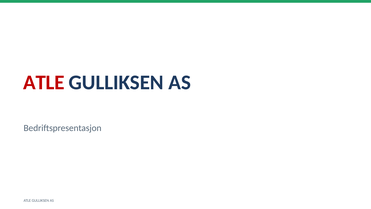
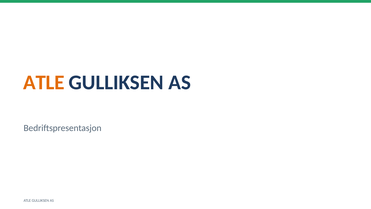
ATLE colour: red -> orange (44, 82)
